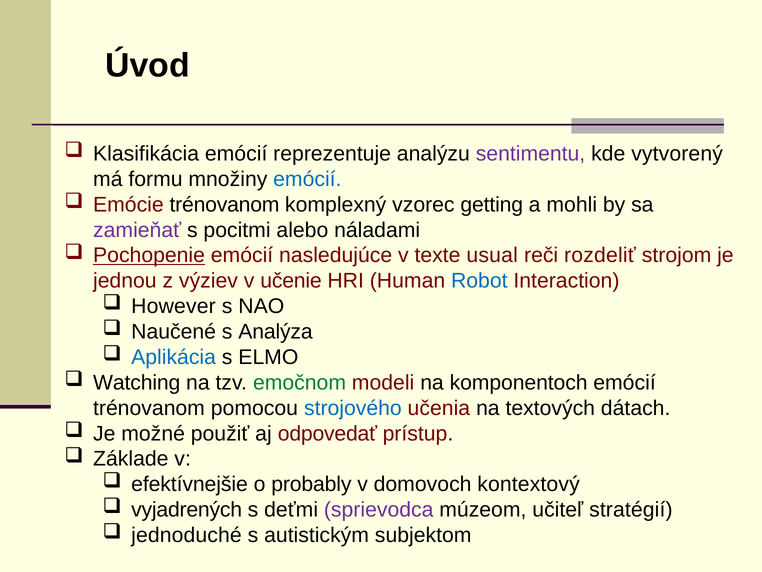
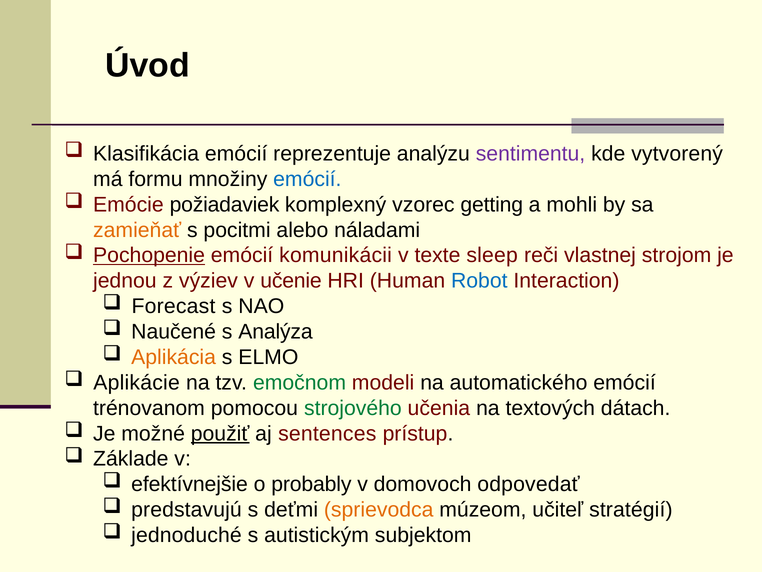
Emócie trénovanom: trénovanom -> požiadaviek (225, 204)
zamieňať colour: purple -> orange (137, 230)
nasledujúce: nasledujúce -> komunikácii (336, 255)
usual: usual -> sleep (492, 255)
rozdeliť: rozdeliť -> vlastnej (600, 255)
However: However -> Forecast (173, 306)
Aplikácia colour: blue -> orange (174, 357)
Watching: Watching -> Aplikácie (137, 382)
komponentoch: komponentoch -> automatického (519, 382)
strojového colour: blue -> green (353, 408)
použiť underline: none -> present (220, 433)
odpovedať: odpovedať -> sentences (327, 433)
kontextový: kontextový -> odpovedať (528, 484)
vyjadrených: vyjadrených -> predstavujú (186, 509)
sprievodca colour: purple -> orange (379, 509)
